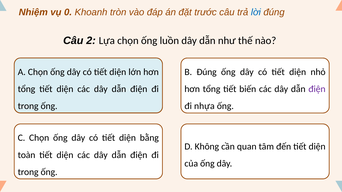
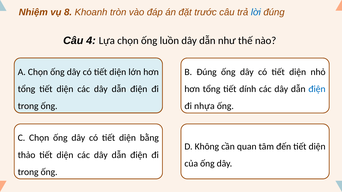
0: 0 -> 8 (68, 12)
2: 2 -> 4 (91, 41)
biến: biến -> dính (248, 89)
điện colour: purple -> blue (317, 89)
toàn: toàn -> thảo (27, 155)
